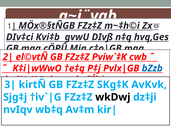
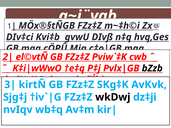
bZzb colour: blue -> black (152, 68)
